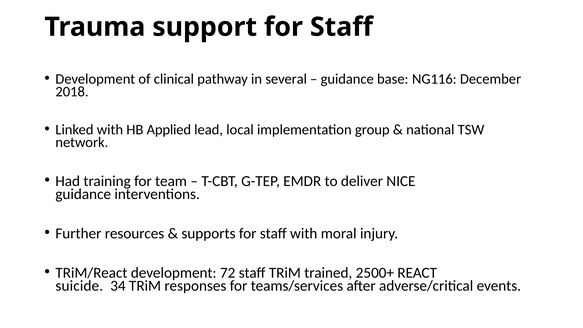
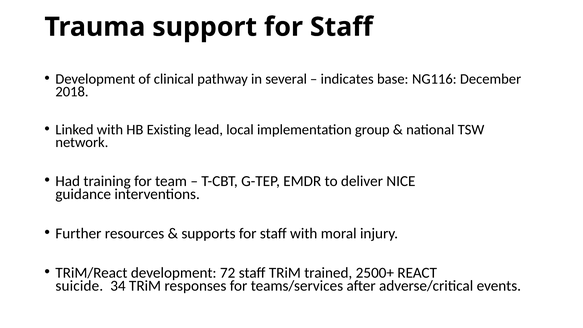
guidance: guidance -> indicates (347, 79)
Applied: Applied -> Existing (169, 130)
